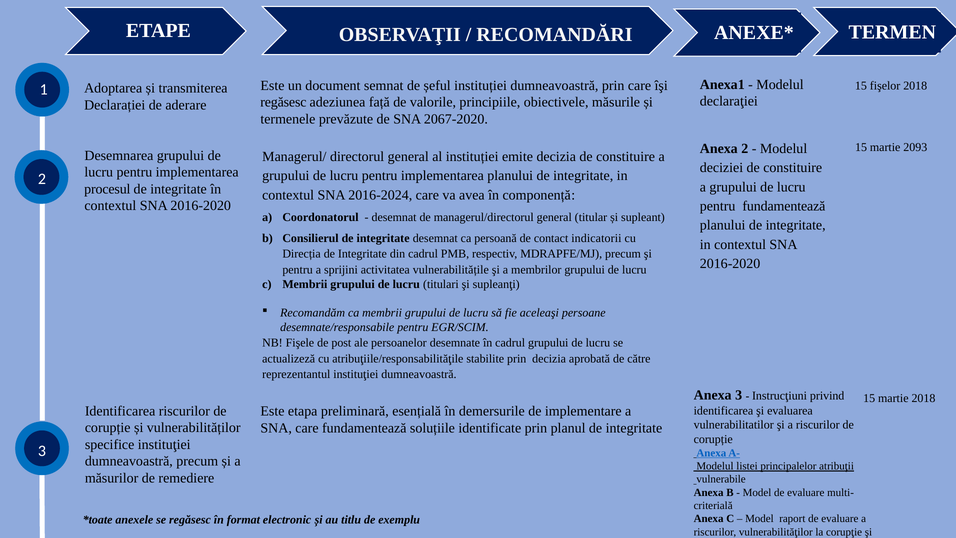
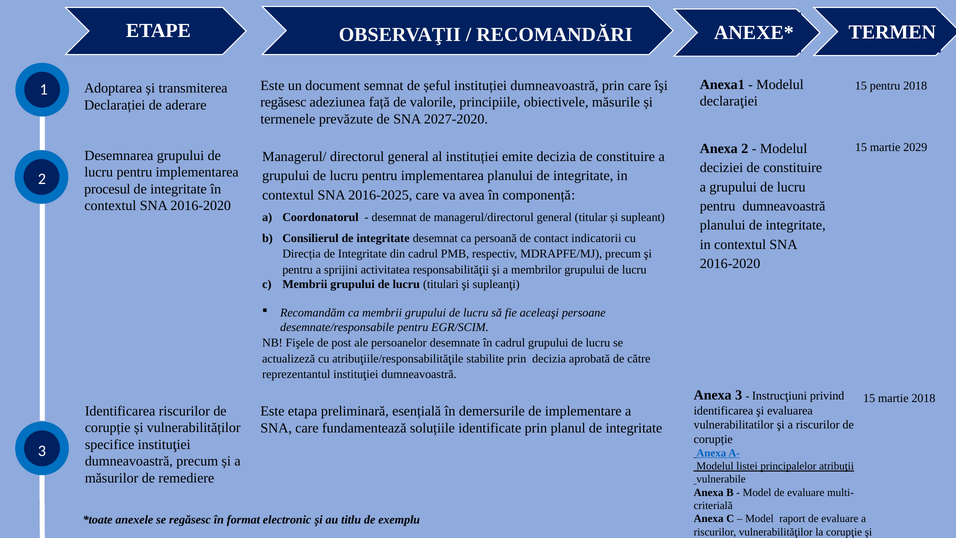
15 fişelor: fişelor -> pentru (885, 86)
2067-2020: 2067-2020 -> 2027-2020 (456, 119)
2093: 2093 -> 2029 (915, 147)
2016-2024: 2016-2024 -> 2016-2025 (380, 195)
pentru fundamentează: fundamentează -> dumneavoastră (784, 206)
vulnerabilitățile: vulnerabilitățile -> responsabilităţii (451, 270)
